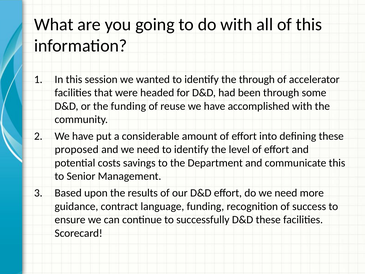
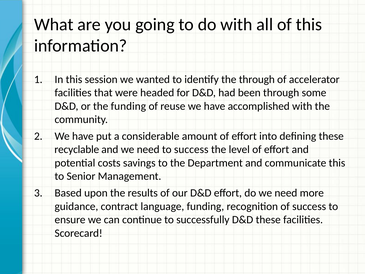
proposed: proposed -> recyclable (77, 149)
need to identify: identify -> success (191, 149)
